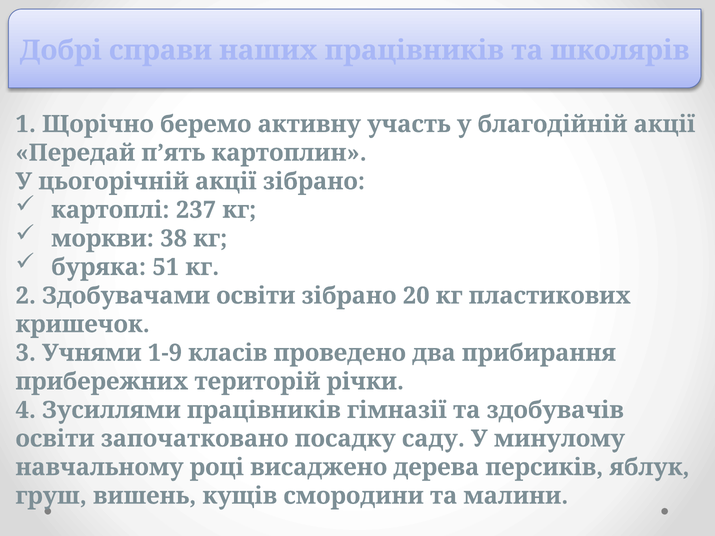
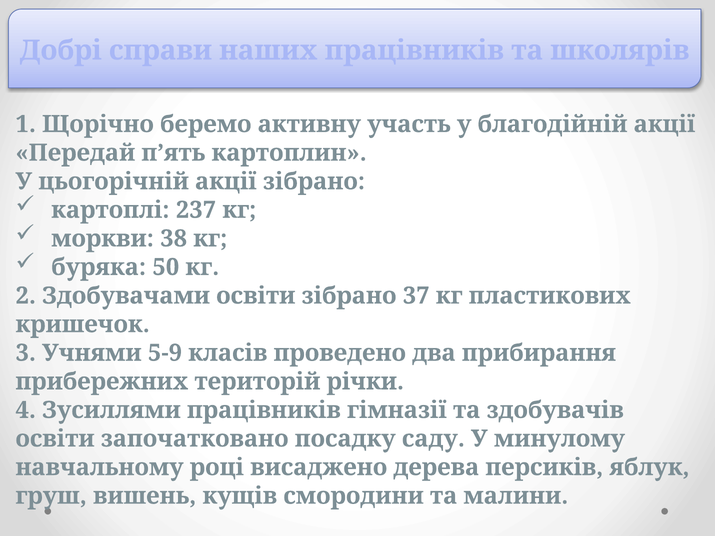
51: 51 -> 50 (166, 267)
20: 20 -> 37 (416, 296)
1-9: 1-9 -> 5-9 (165, 353)
